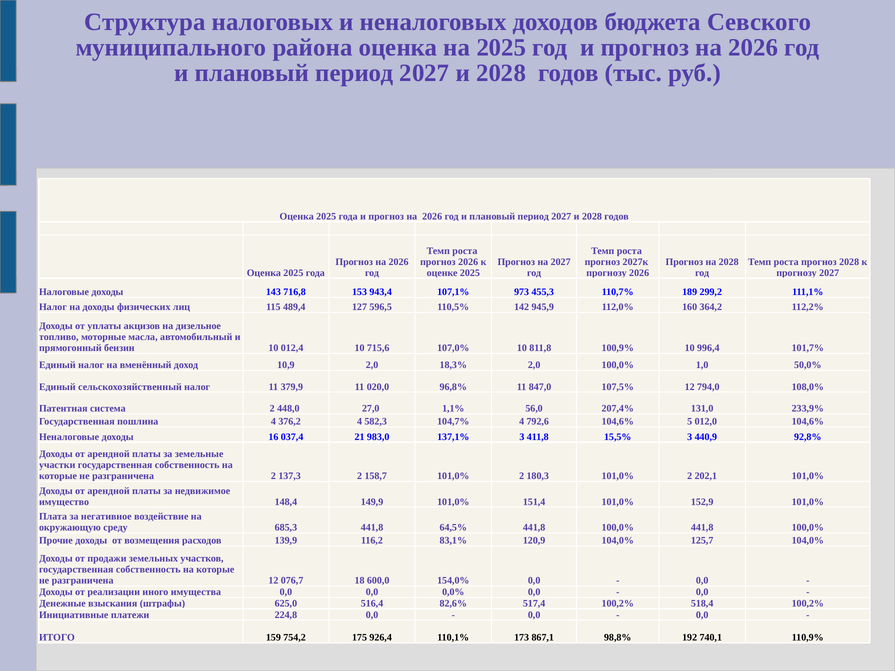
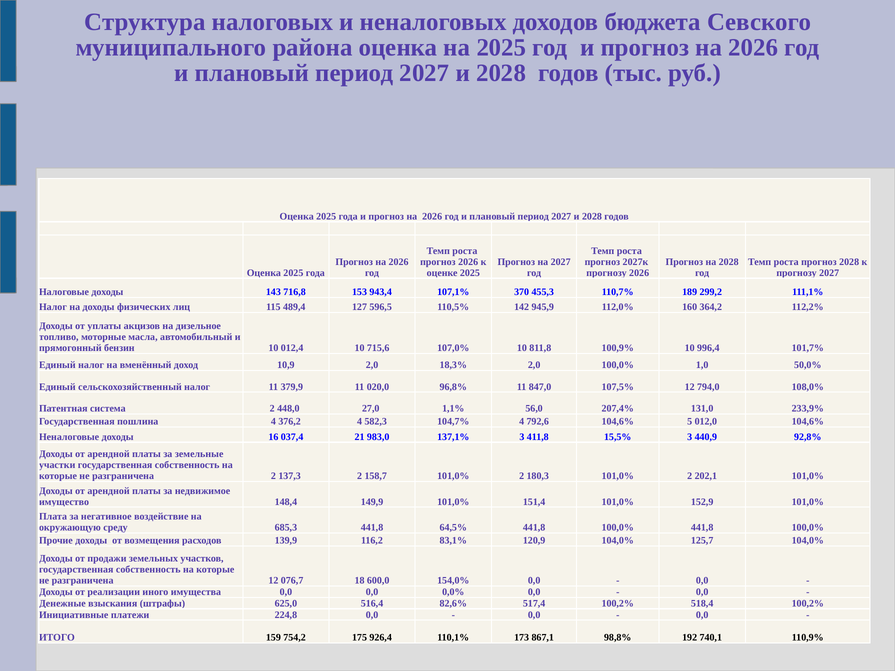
973: 973 -> 370 (522, 292)
